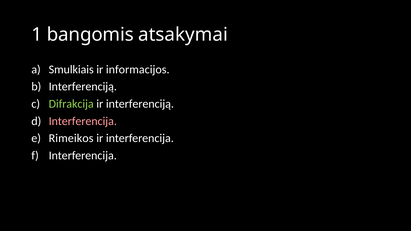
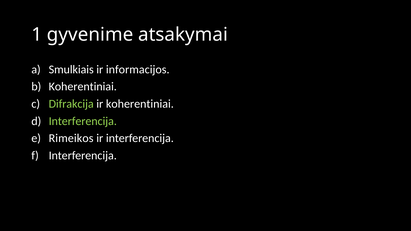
bangomis: bangomis -> gyvenime (90, 35)
Interferenciją: Interferenciją -> Koherentiniai (83, 87)
ir interferenciją: interferenciją -> koherentiniai (140, 104)
Interferencija colour: pink -> light green (83, 121)
